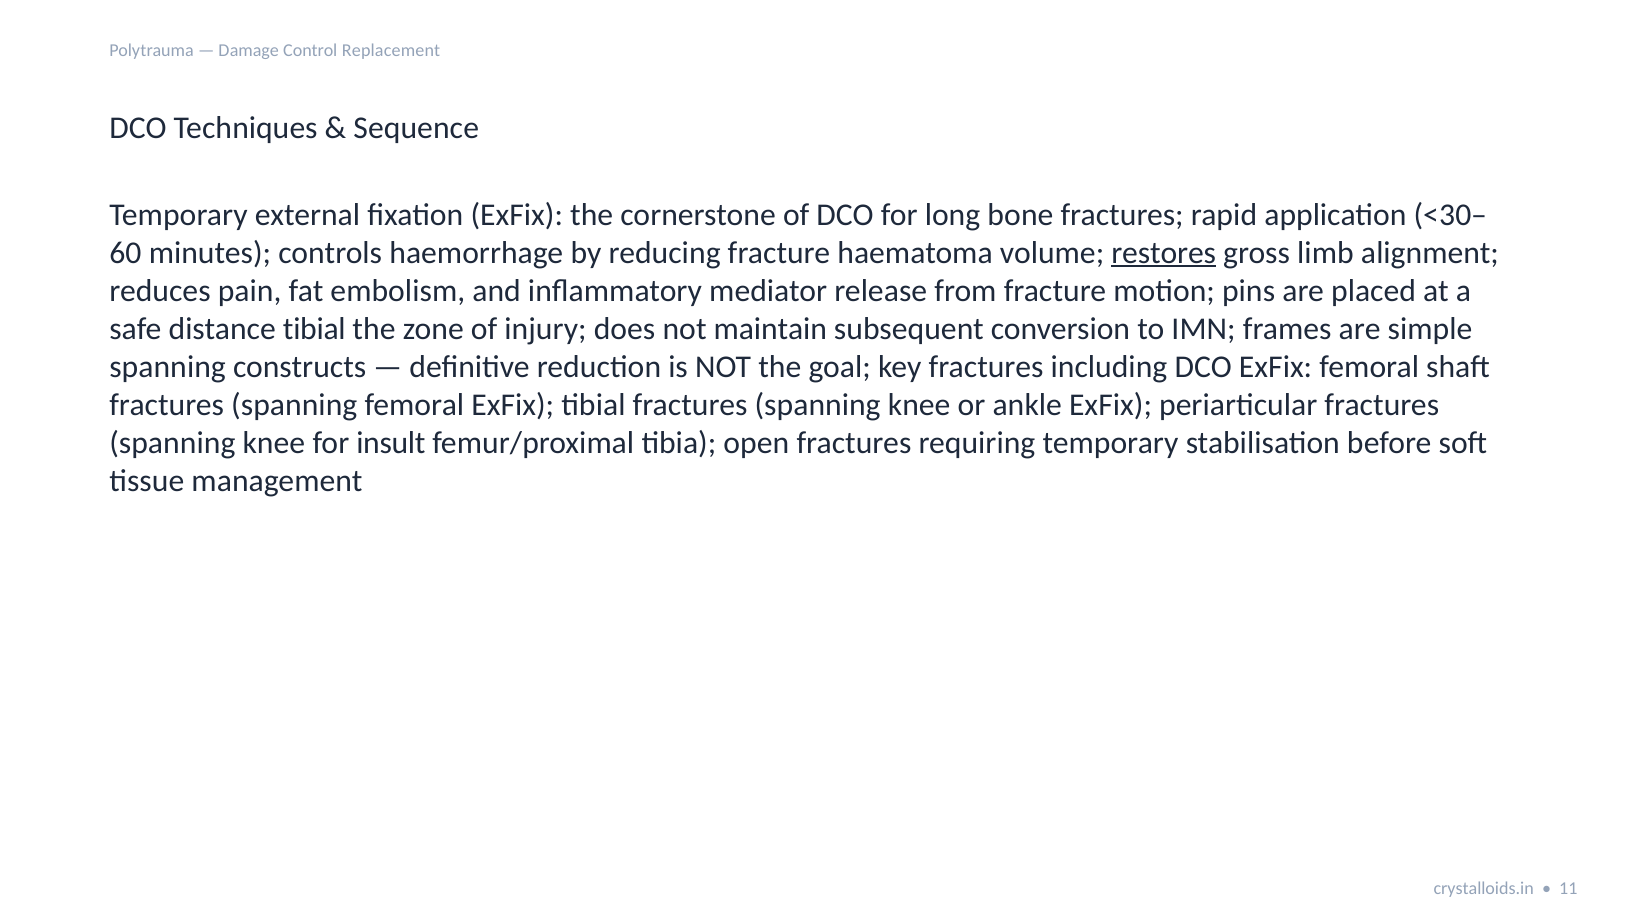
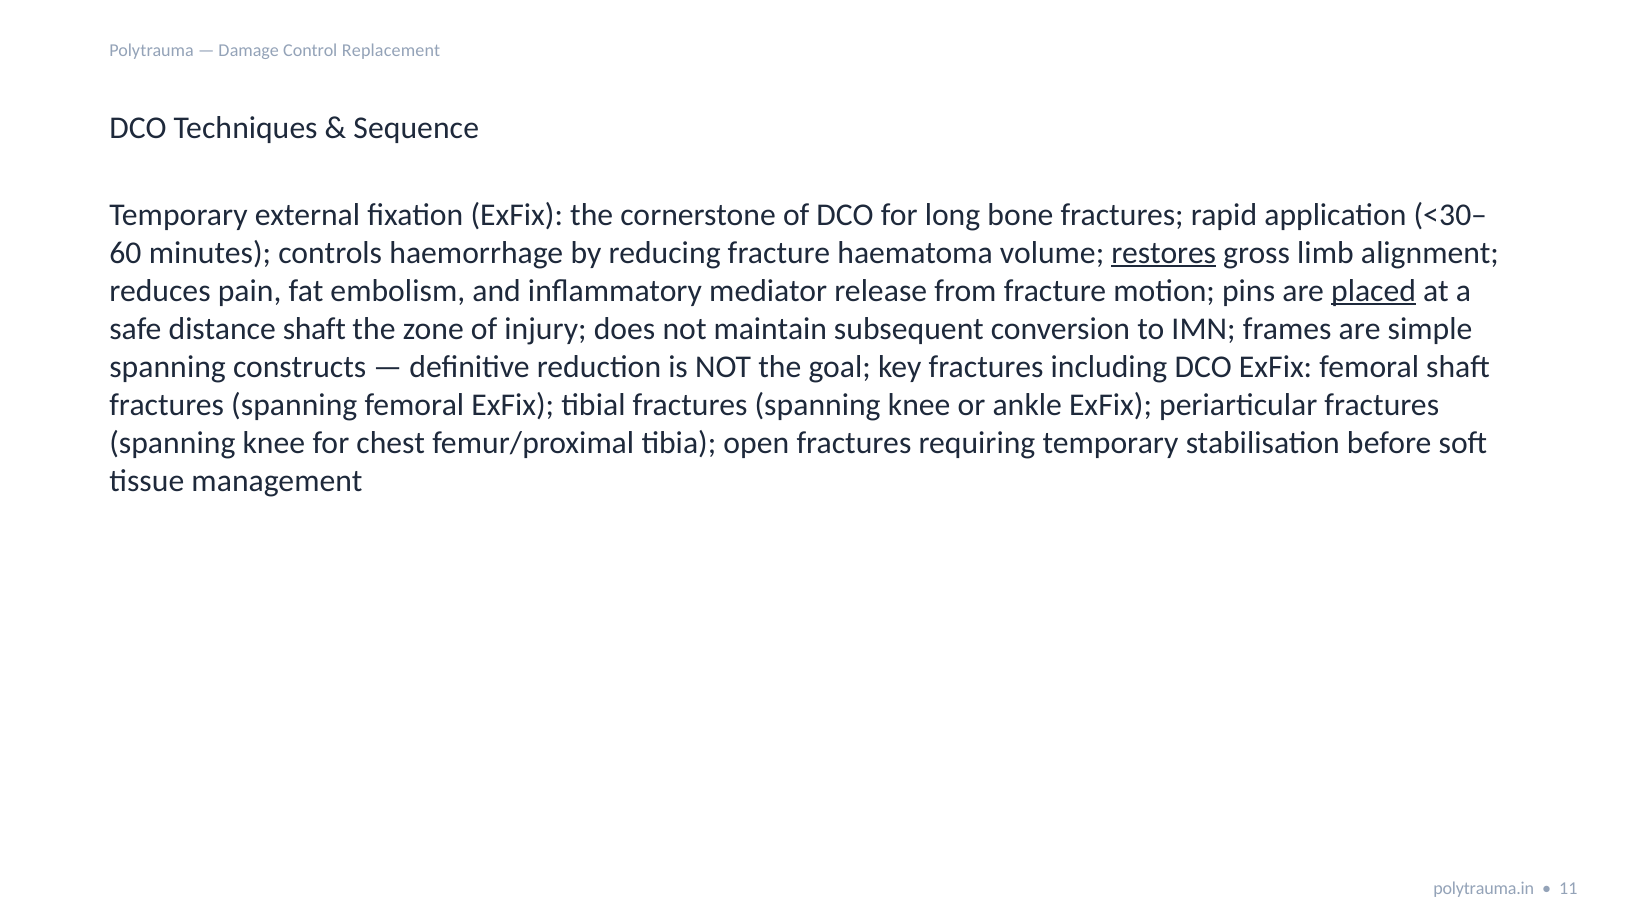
placed underline: none -> present (1374, 291)
distance tibial: tibial -> shaft (314, 329)
insult: insult -> chest (391, 443)
crystalloids.in: crystalloids.in -> polytrauma.in (1484, 888)
